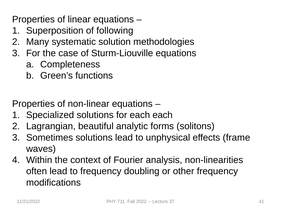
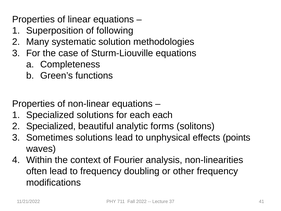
Lagrangian: Lagrangian -> Specialized (51, 126)
frame: frame -> points (237, 137)
